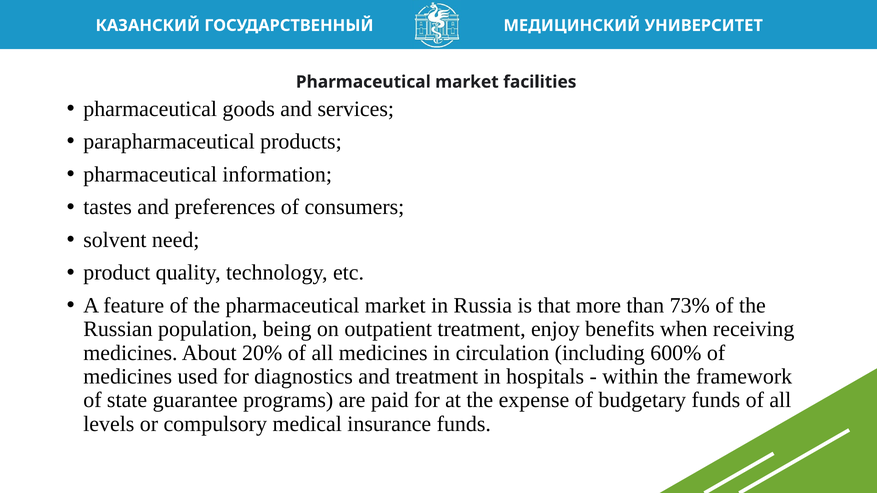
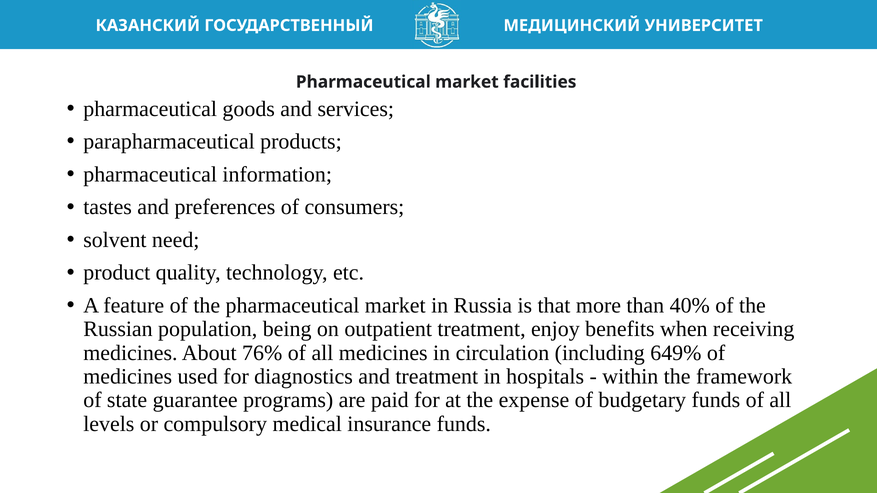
73%: 73% -> 40% (690, 306)
20%: 20% -> 76% (262, 353)
600%: 600% -> 649% (676, 353)
